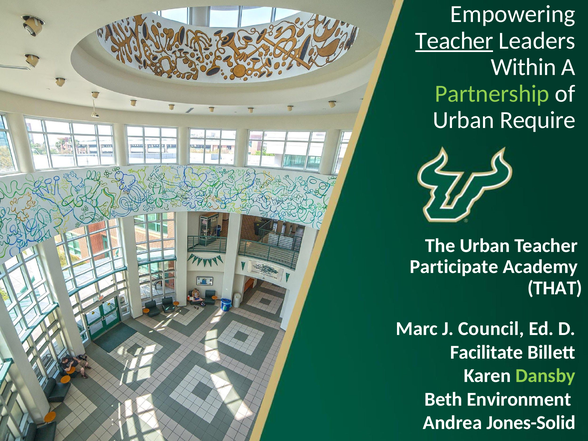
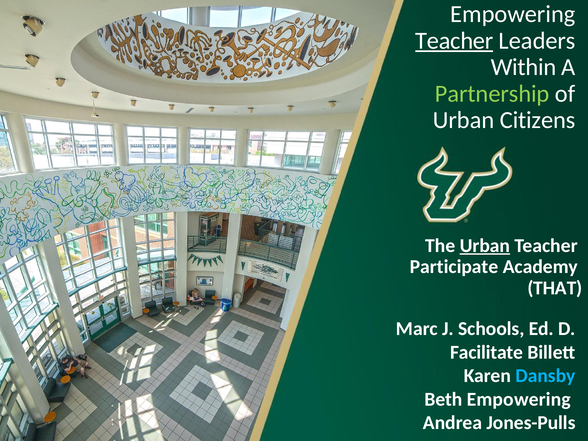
Require: Require -> Citizens (538, 120)
Urban underline: none -> present (485, 246)
Council: Council -> Schools (491, 329)
Dansby colour: light green -> light blue (545, 376)
Beth Environment: Environment -> Empowering (519, 399)
Jones-Solid: Jones-Solid -> Jones-Pulls (531, 423)
